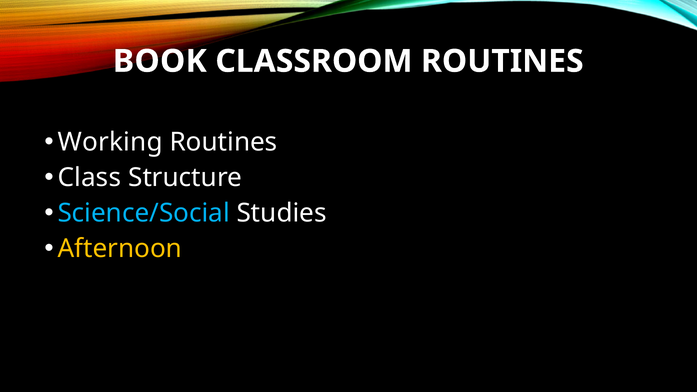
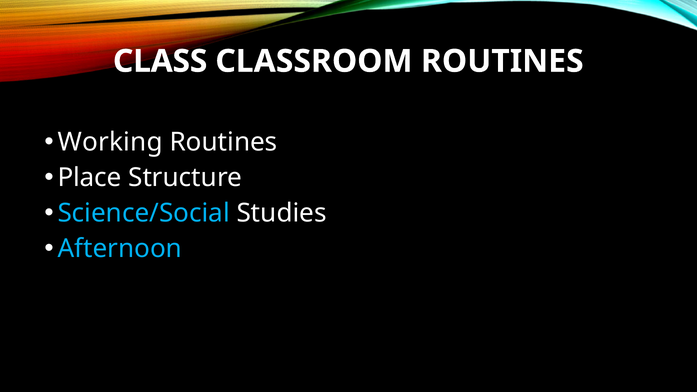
BOOK: BOOK -> CLASS (160, 61)
Class: Class -> Place (90, 178)
Afternoon colour: yellow -> light blue (120, 249)
